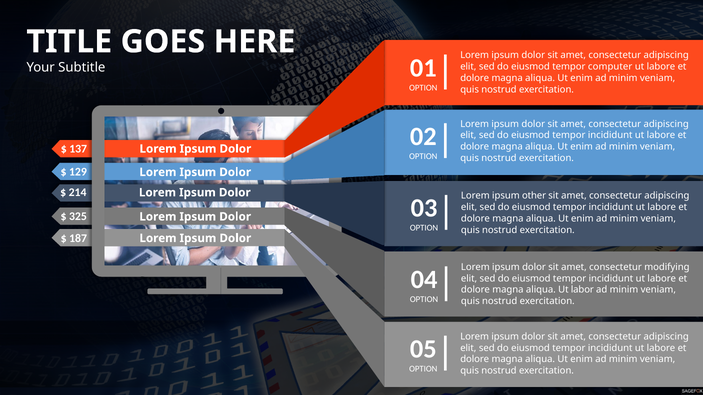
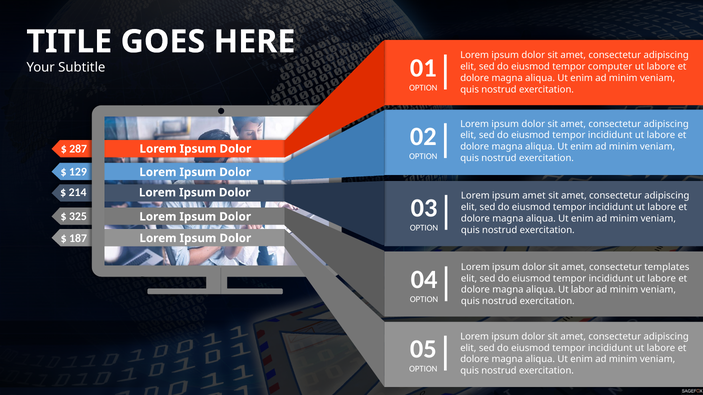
137: 137 -> 287 (78, 149)
ipsum other: other -> amet (534, 196)
modifying: modifying -> templates (667, 267)
